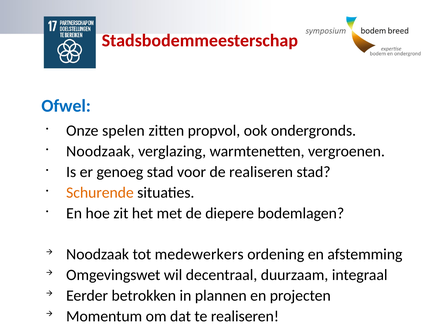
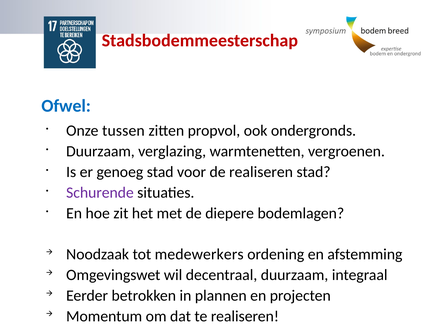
spelen: spelen -> tussen (123, 130)
Noodzaak: Noodzaak -> Duurzaam (100, 151)
Schurende colour: orange -> purple (100, 192)
